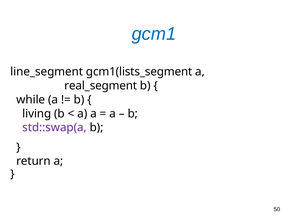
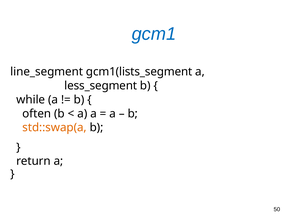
real_segment: real_segment -> less_segment (101, 85)
living: living -> often (37, 113)
std::swap(a colour: purple -> orange (55, 127)
